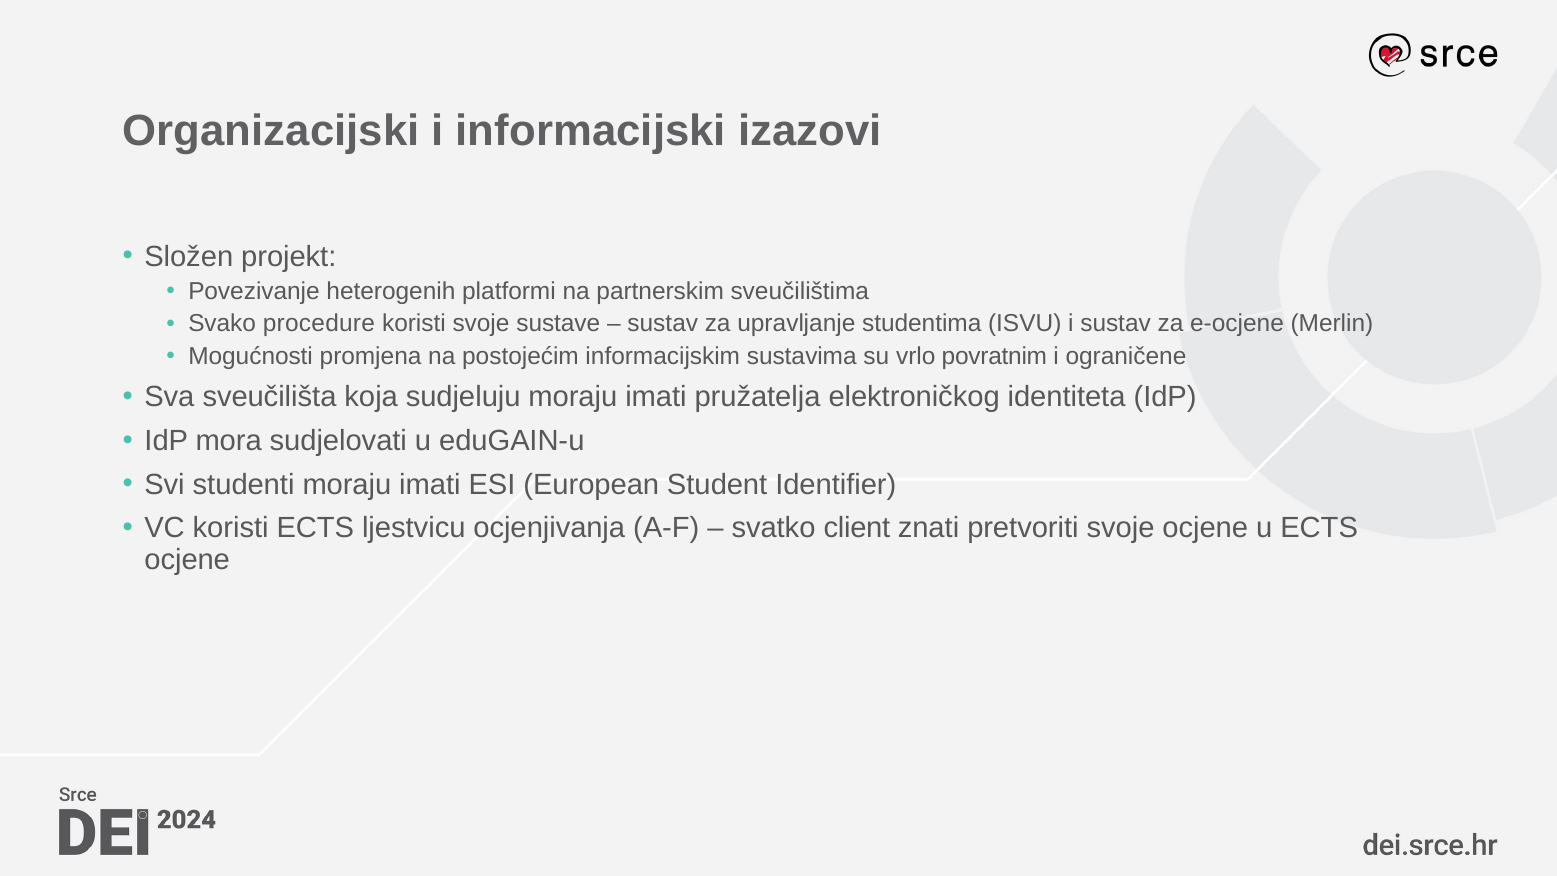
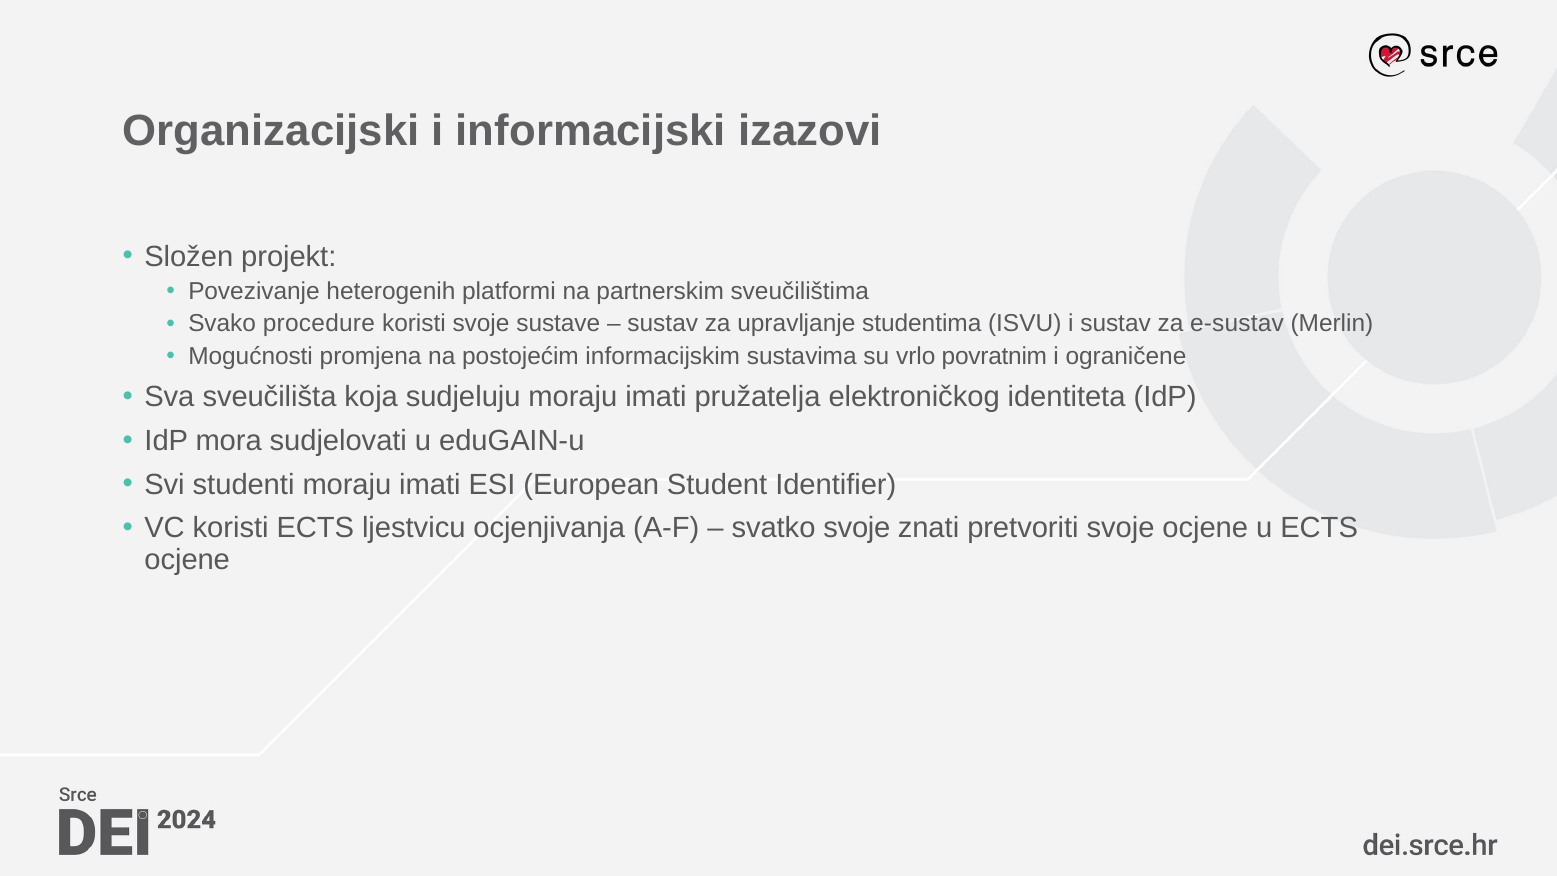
e-ocjene: e-ocjene -> e-sustav (1237, 324)
svatko client: client -> svoje (857, 528)
